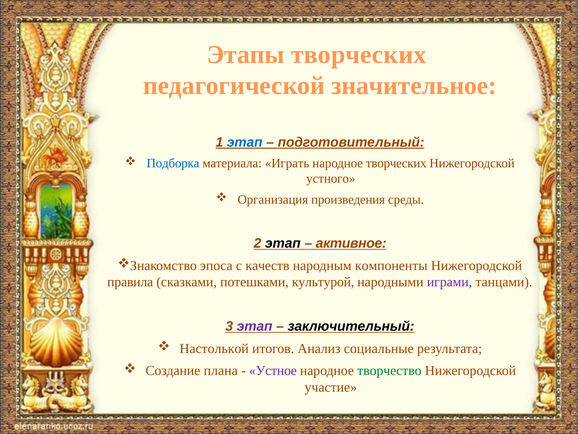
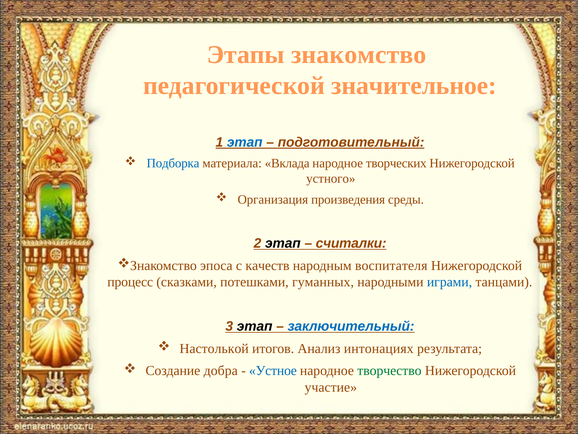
Этапы творческих: творческих -> знакомство (359, 55)
Играть: Играть -> Вклада (287, 163)
активное: активное -> считалки (351, 243)
компоненты: компоненты -> воспитателя (391, 265)
правила: правила -> процесс (130, 282)
культурой: культурой -> гуманных (323, 282)
играми colour: purple -> blue (450, 282)
этап colour: purple -> black (255, 326)
заключительный colour: black -> blue (351, 326)
социальные: социальные -> интонациях (379, 348)
плана: плана -> добра (221, 370)
Устное colour: purple -> blue (273, 370)
